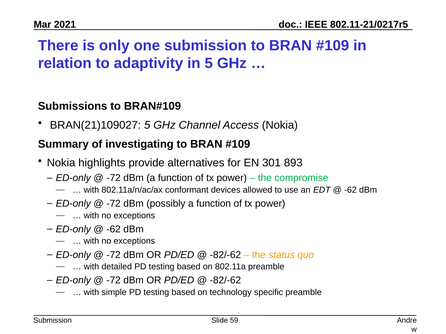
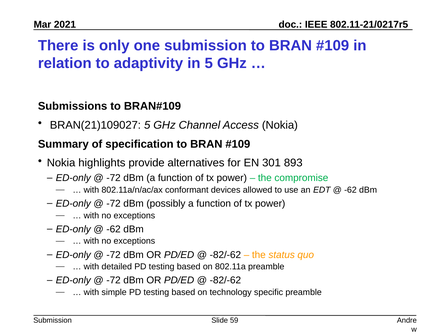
investigating: investigating -> specification (139, 144)
